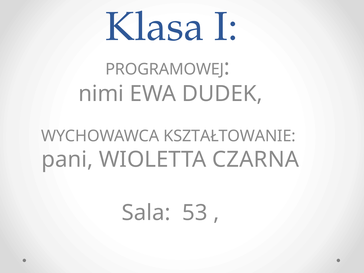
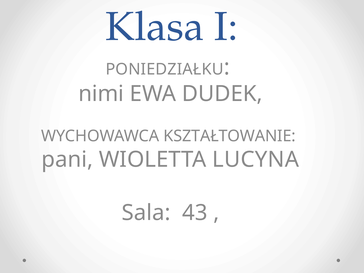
PROGRAMOWEJ: PROGRAMOWEJ -> PONIEDZIAŁKU (165, 69)
CZARNA: CZARNA -> LUCYNA (256, 159)
53: 53 -> 43 (195, 213)
